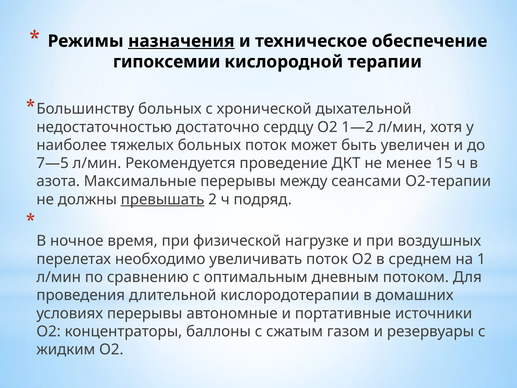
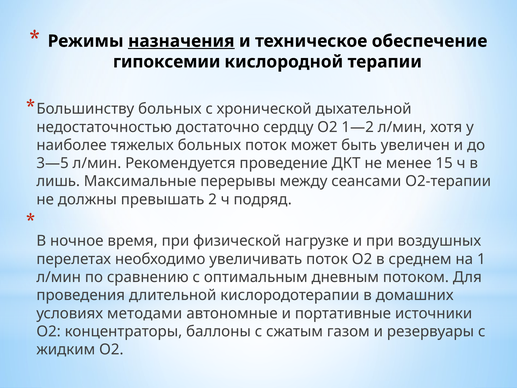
7—5: 7—5 -> 3—5 (53, 163)
азота: азота -> лишь (58, 181)
превышать underline: present -> none (163, 199)
условиях перерывы: перерывы -> методами (145, 313)
